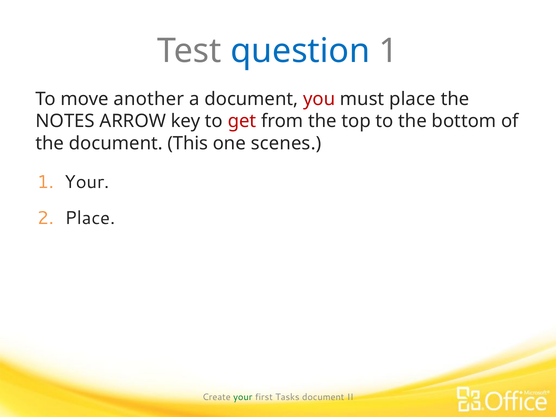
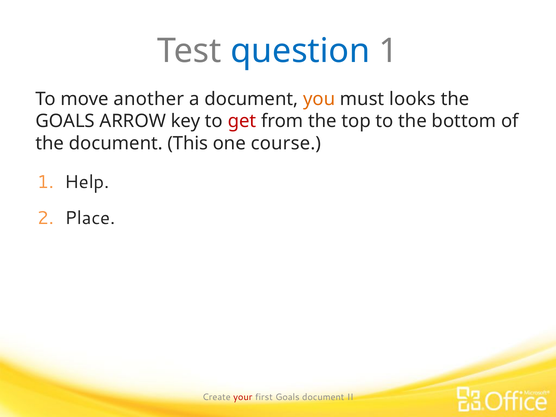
you colour: red -> orange (319, 99)
must place: place -> looks (412, 99)
NOTES: NOTES -> GOALS (65, 121)
scenes: scenes -> course (286, 143)
1 Your: Your -> Help (87, 182)
your colour: green -> red (243, 397)
first Tasks: Tasks -> Goals (287, 397)
